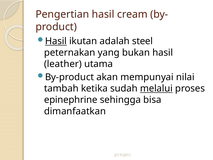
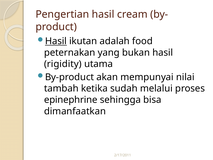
steel: steel -> food (142, 41)
leather: leather -> rigidity (63, 64)
melalui underline: present -> none (156, 88)
